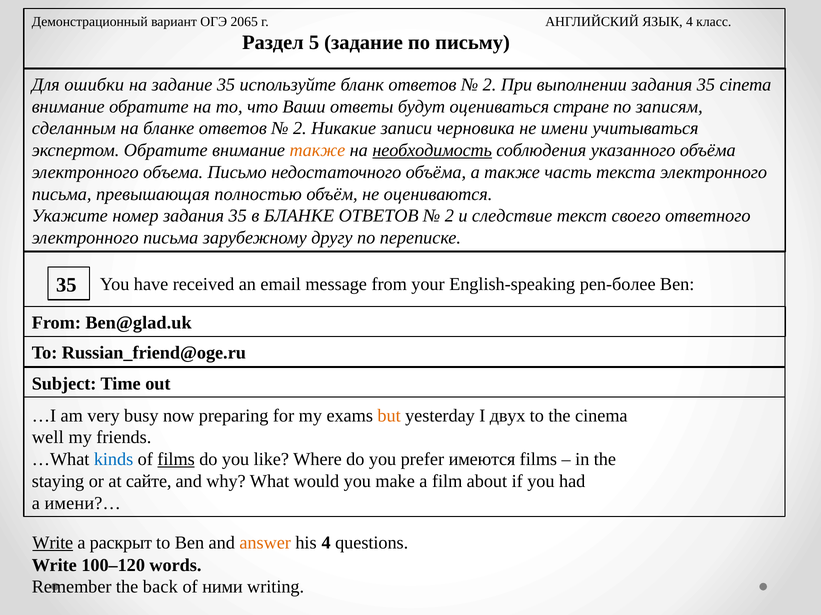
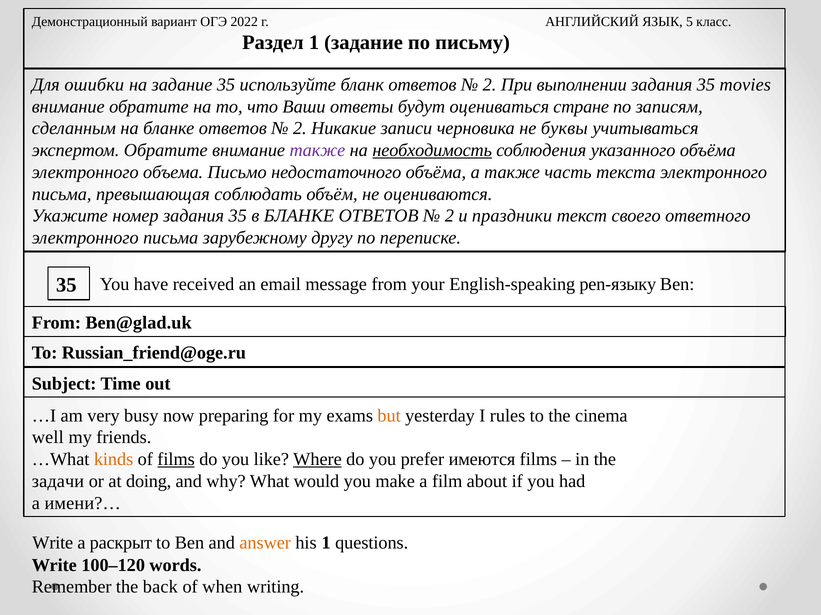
2065: 2065 -> 2022 (244, 22)
ЯЗЫК 4: 4 -> 5 (689, 22)
Раздел 5: 5 -> 1 (314, 43)
35 cinema: cinema -> movies (745, 85)
имени: имени -> буквы (564, 129)
также colour: orange -> purple (317, 151)
полностью: полностью -> соблюдать (258, 194)
следствие: следствие -> праздники (512, 216)
pen-более: pen-более -> pen-языку (618, 285)
двух: двух -> rules (508, 416)
kinds colour: blue -> orange (114, 460)
Where underline: none -> present (317, 460)
staying: staying -> задачи (58, 482)
сайте: сайте -> doing (149, 482)
Write underline: present -> none (53, 543)
his 4: 4 -> 1 (326, 543)
ними: ними -> when (222, 588)
